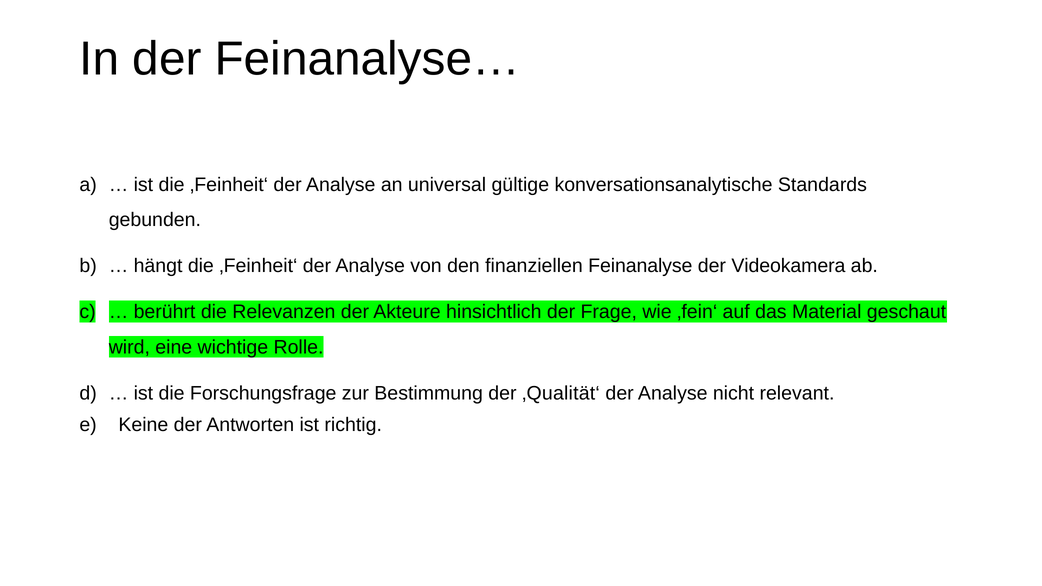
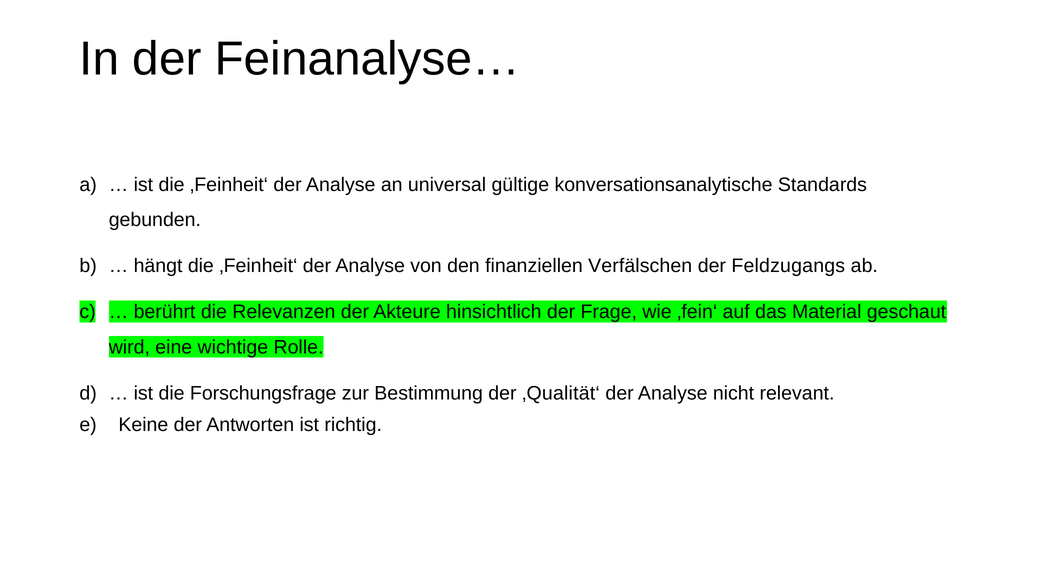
Feinanalyse: Feinanalyse -> Verfälschen (640, 266)
Videokamera: Videokamera -> Feldzugangs (788, 266)
